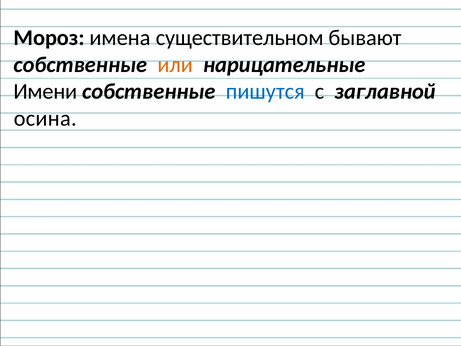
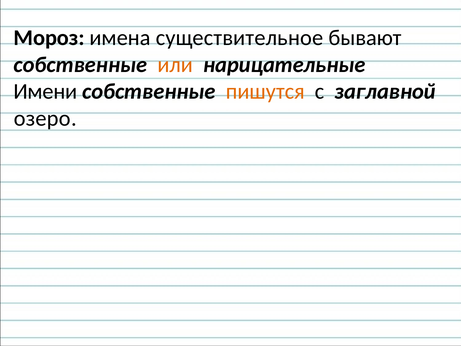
существительном: существительном -> существительное (240, 38)
пишутся colour: blue -> orange (265, 91)
осина: осина -> озеро (45, 118)
